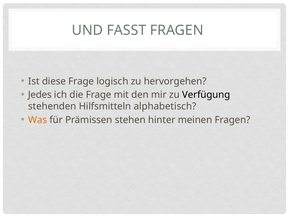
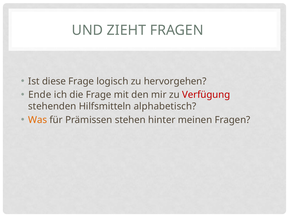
FASST: FASST -> ZIEHT (126, 30)
Jedes: Jedes -> Ende (40, 95)
Verfügung colour: black -> red (206, 95)
